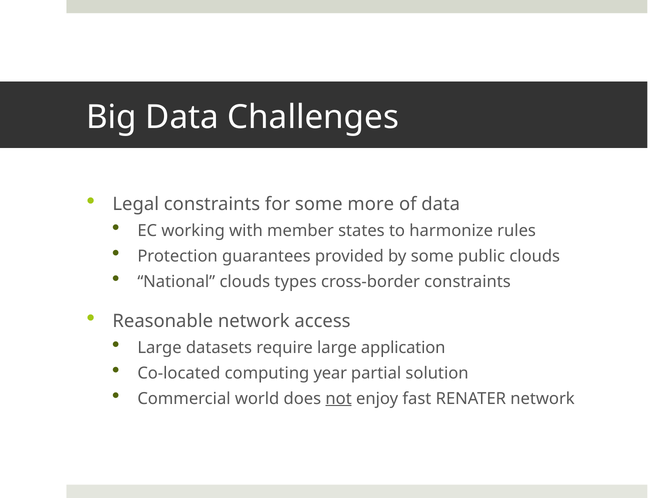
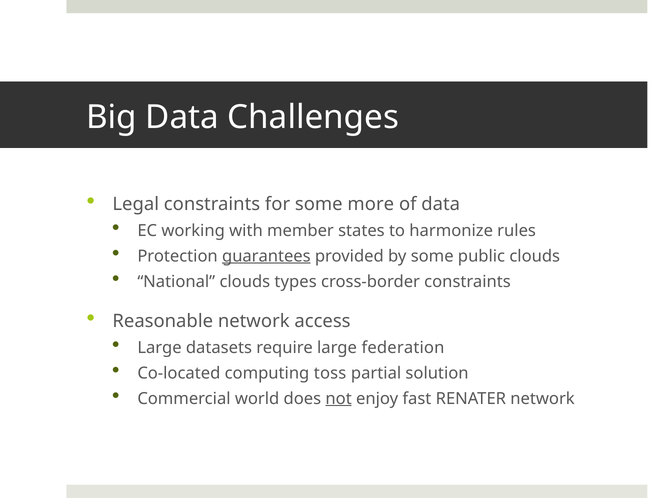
guarantees underline: none -> present (266, 256)
application: application -> federation (403, 348)
year: year -> toss (330, 373)
